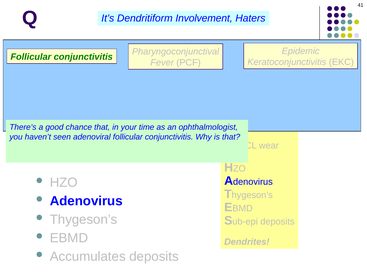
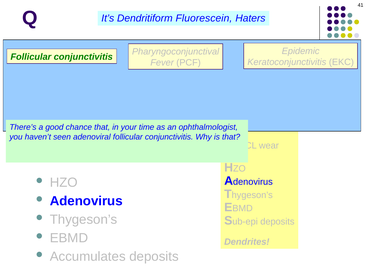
Involvement: Involvement -> Fluorescein (204, 18)
